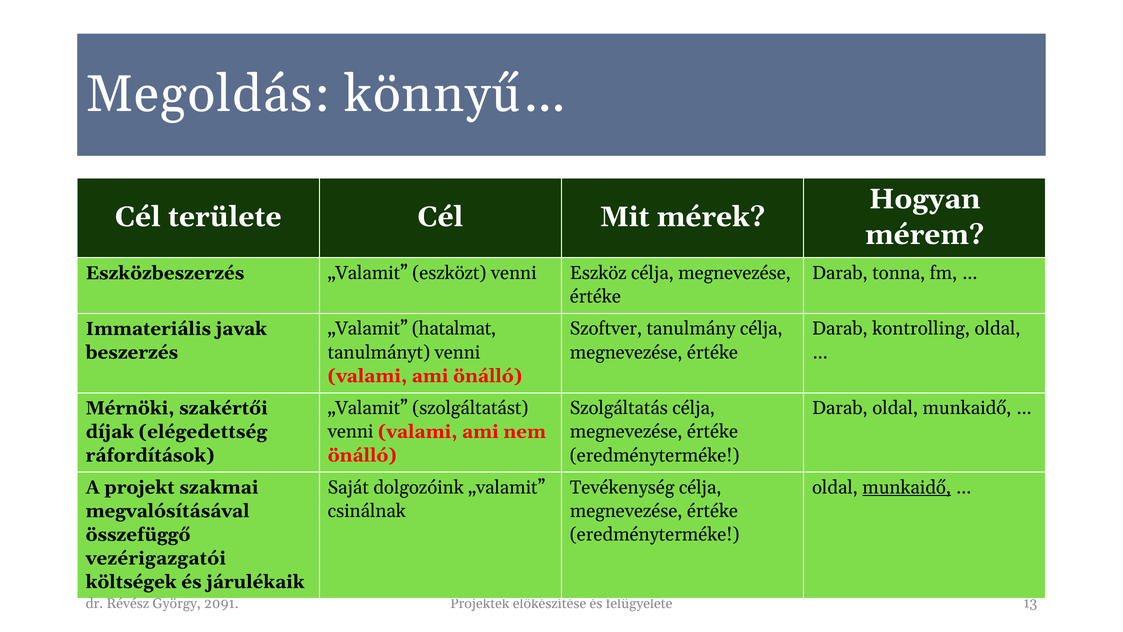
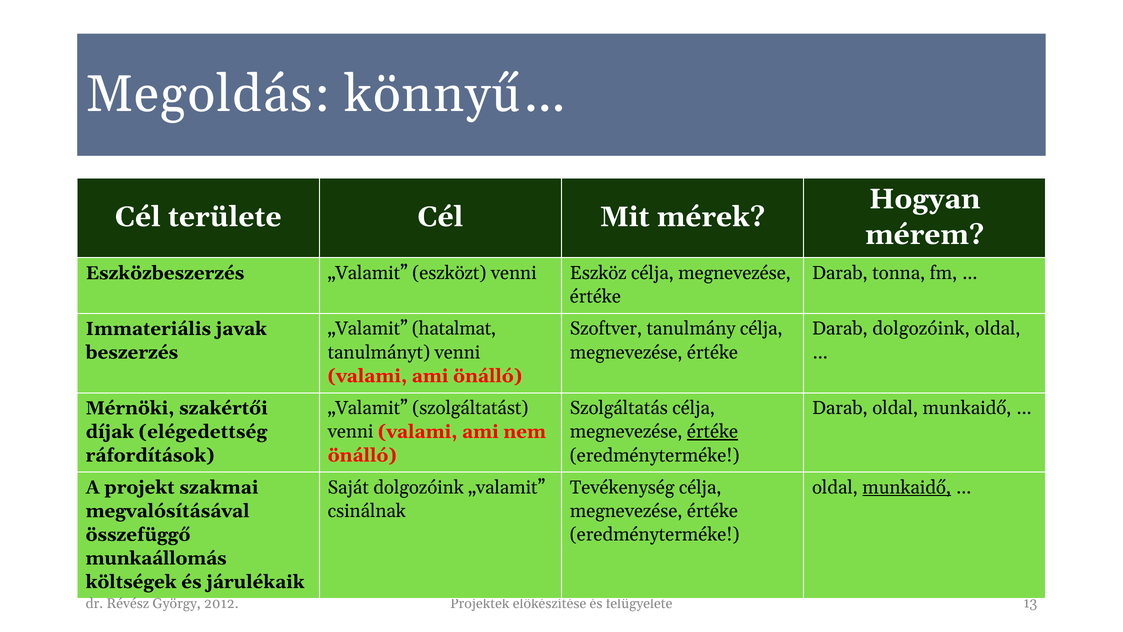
Darab kontrolling: kontrolling -> dolgozóink (921, 329)
értéke underline: none -> present (712, 431)
vezérigazgatói: vezérigazgatói -> munkaállomás (156, 558)
2091: 2091 -> 2012 (221, 603)
